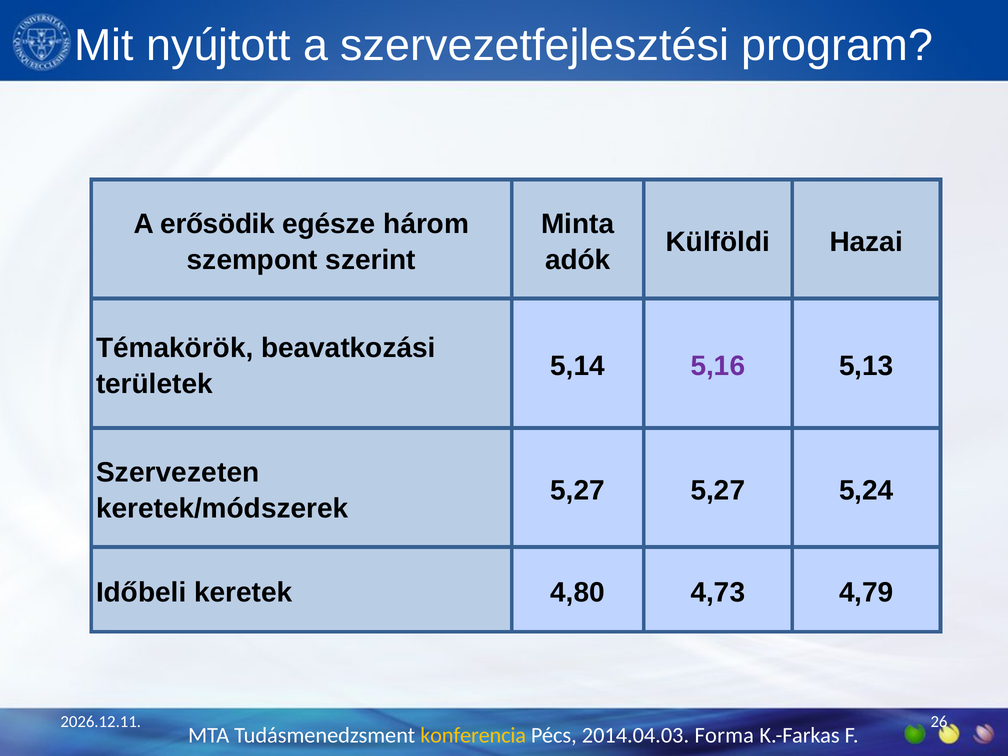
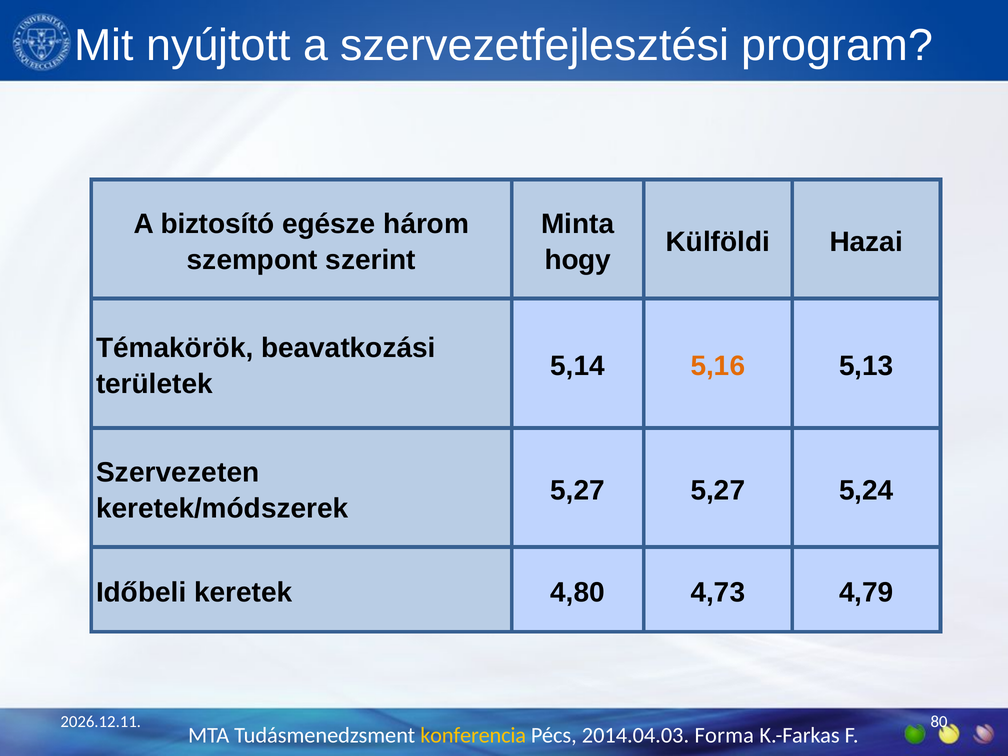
erősödik: erősödik -> biztosító (218, 224)
adók: adók -> hogy (578, 260)
5,16 colour: purple -> orange (718, 366)
26: 26 -> 80 (939, 722)
